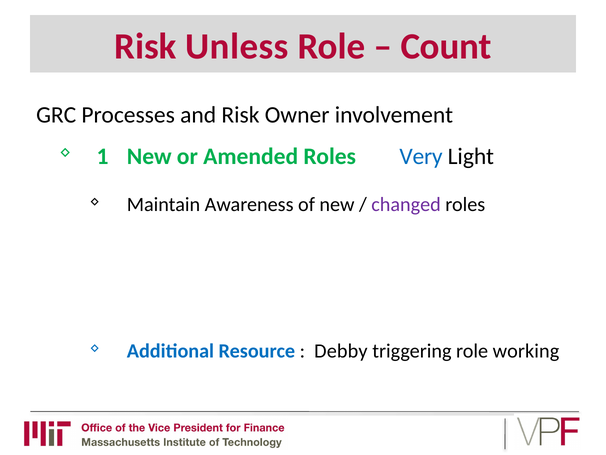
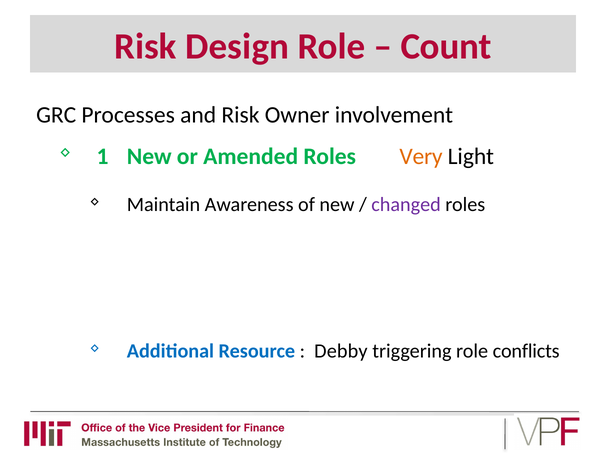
Unless: Unless -> Design (237, 46)
Very colour: blue -> orange (421, 156)
working: working -> conflicts (526, 351)
